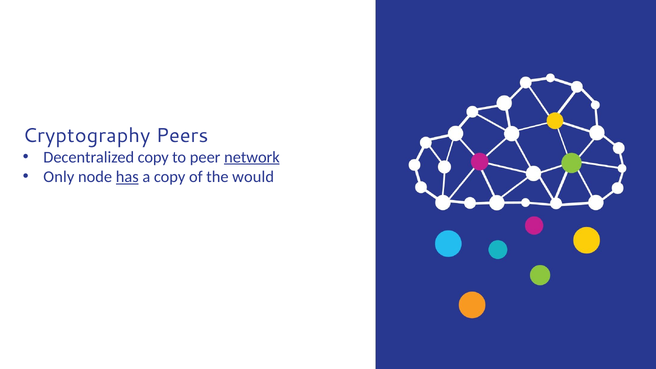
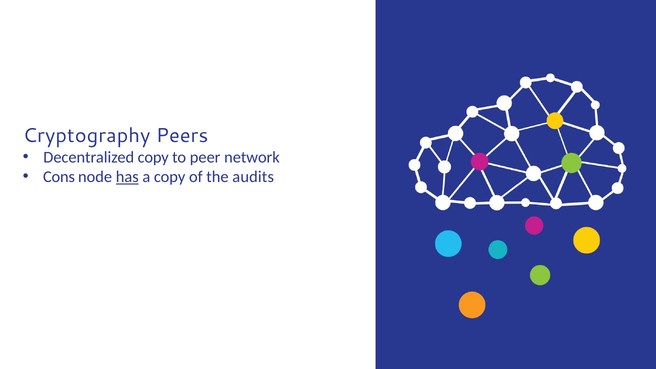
network underline: present -> none (252, 157)
Only: Only -> Cons (59, 177)
would: would -> audits (253, 177)
